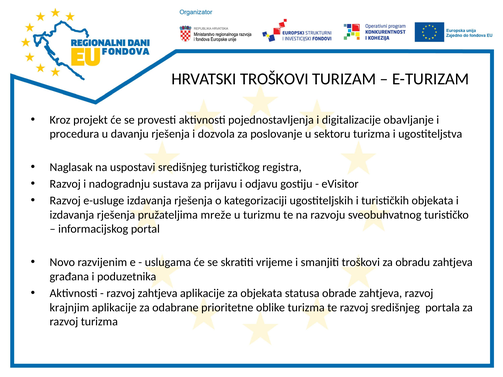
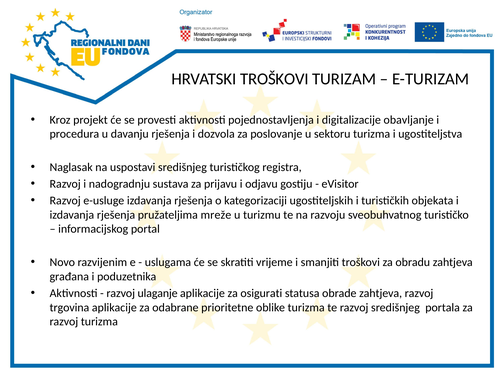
razvoj zahtjeva: zahtjeva -> ulaganje (158, 293)
za objekata: objekata -> osigurati (261, 293)
krajnjim: krajnjim -> trgovina (69, 308)
